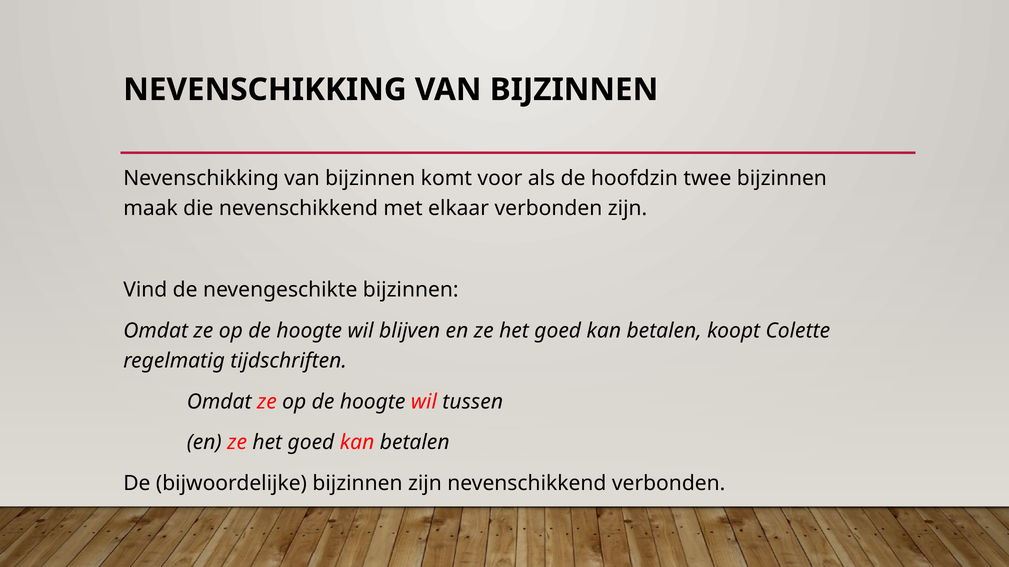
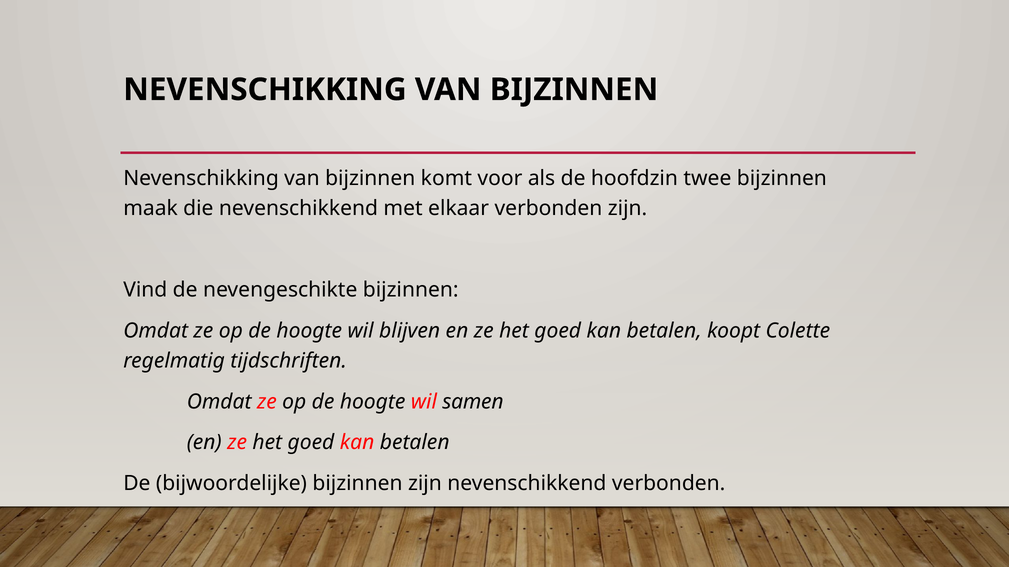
tussen: tussen -> samen (473, 402)
